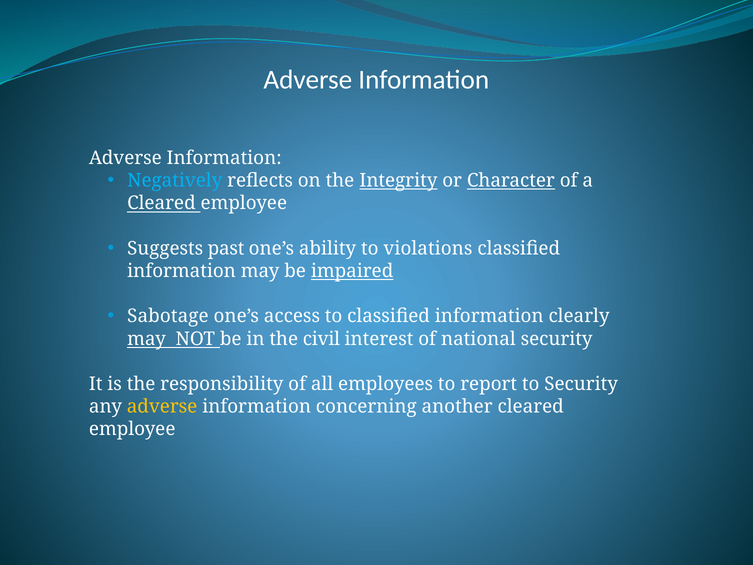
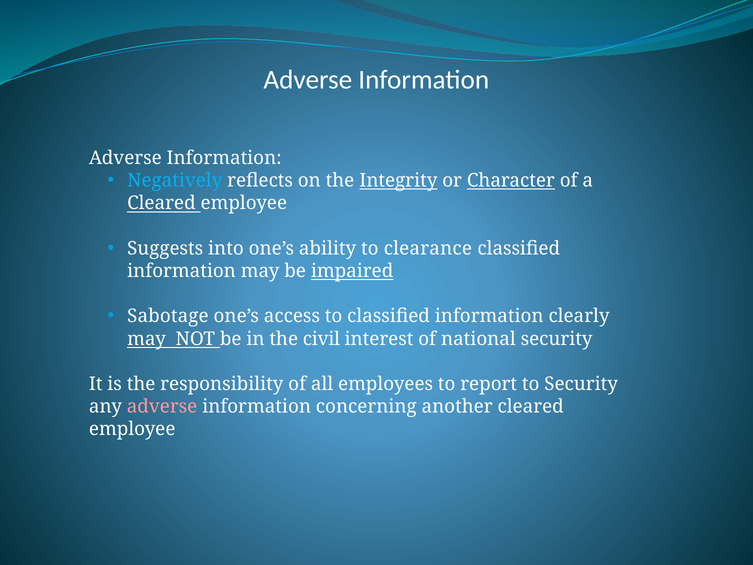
past: past -> into (226, 248)
violations: violations -> clearance (428, 248)
adverse colour: yellow -> pink (162, 406)
